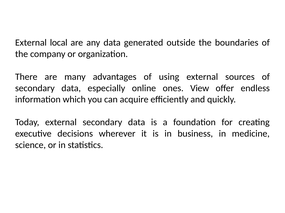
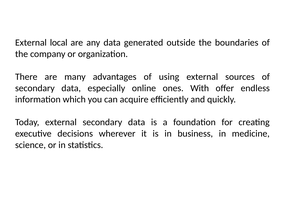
View: View -> With (200, 88)
